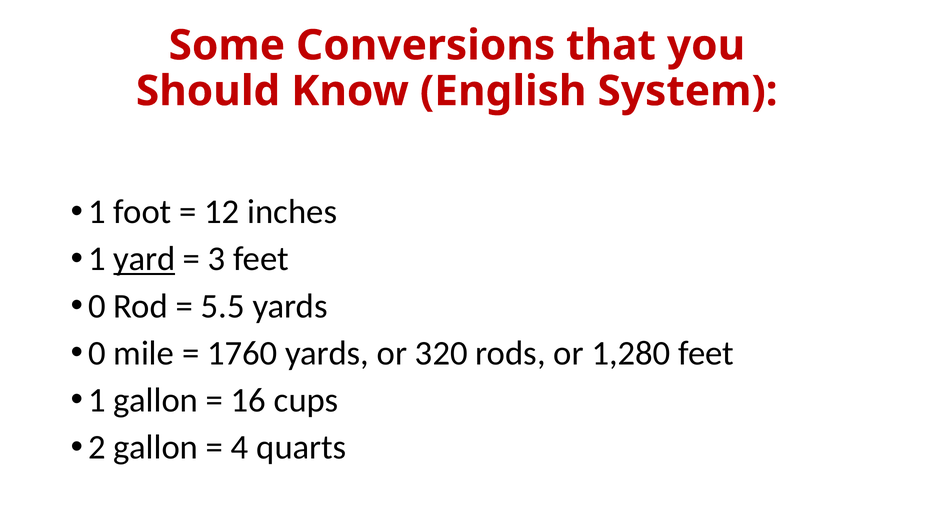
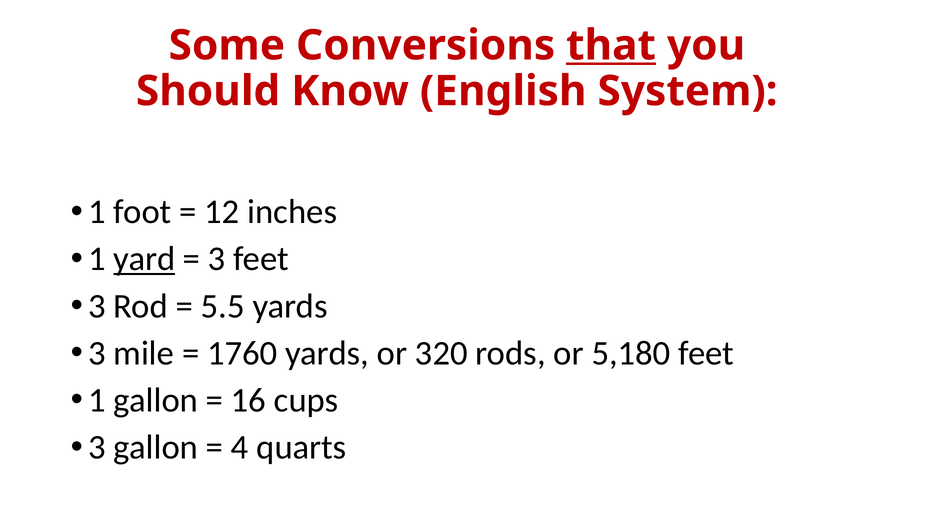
that underline: none -> present (611, 45)
0: 0 -> 3 (97, 306)
0: 0 -> 3 (97, 353)
1,280: 1,280 -> 5,180 (631, 353)
2: 2 -> 3 (97, 448)
